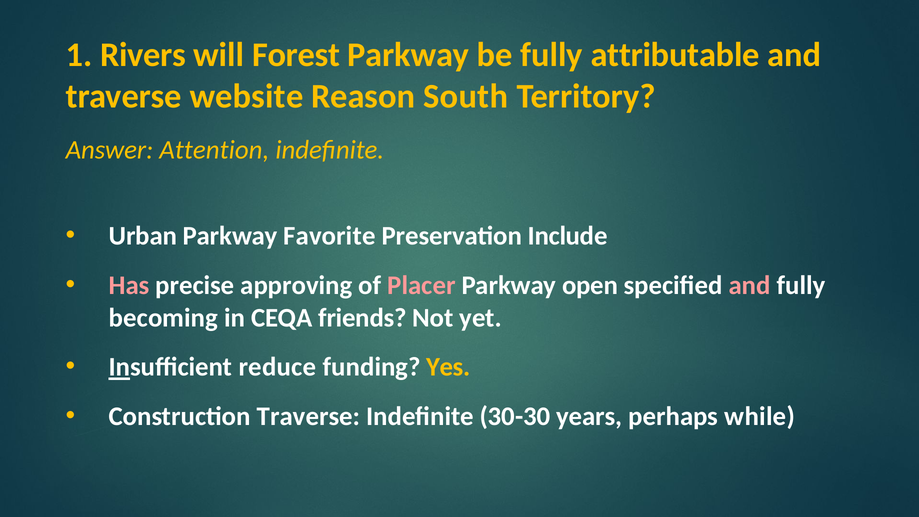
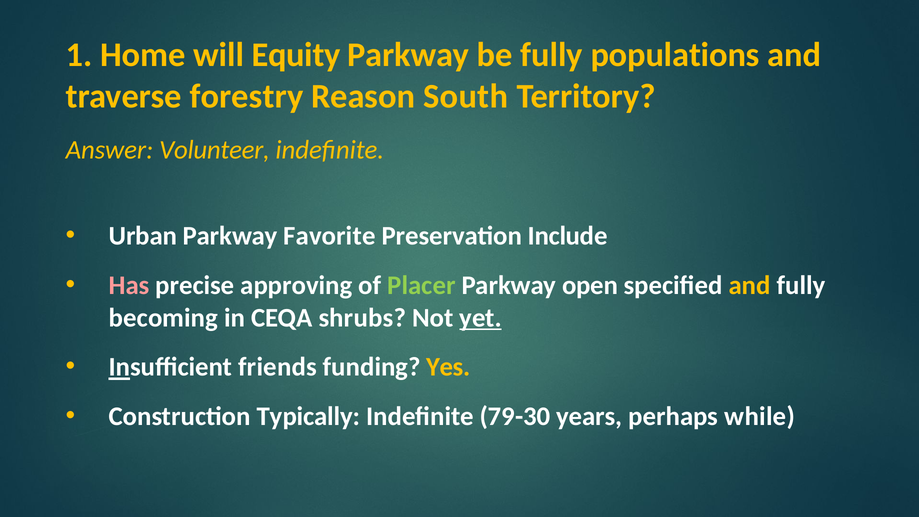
Rivers: Rivers -> Home (143, 55)
Forest: Forest -> Equity (296, 55)
attributable: attributable -> populations (675, 55)
website: website -> forestry (246, 96)
Attention: Attention -> Volunteer (214, 150)
Placer colour: pink -> light green (421, 285)
and colour: pink -> yellow (750, 285)
friends: friends -> shrubs (362, 318)
yet underline: none -> present (481, 318)
reduce: reduce -> friends (278, 367)
Construction Traverse: Traverse -> Typically (309, 416)
30-30: 30-30 -> 79-30 (515, 416)
